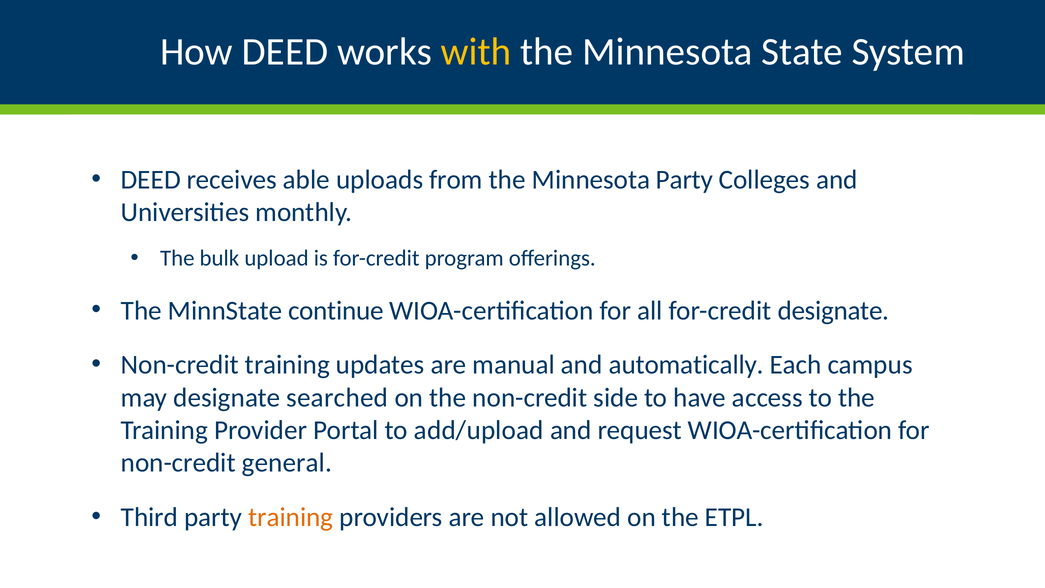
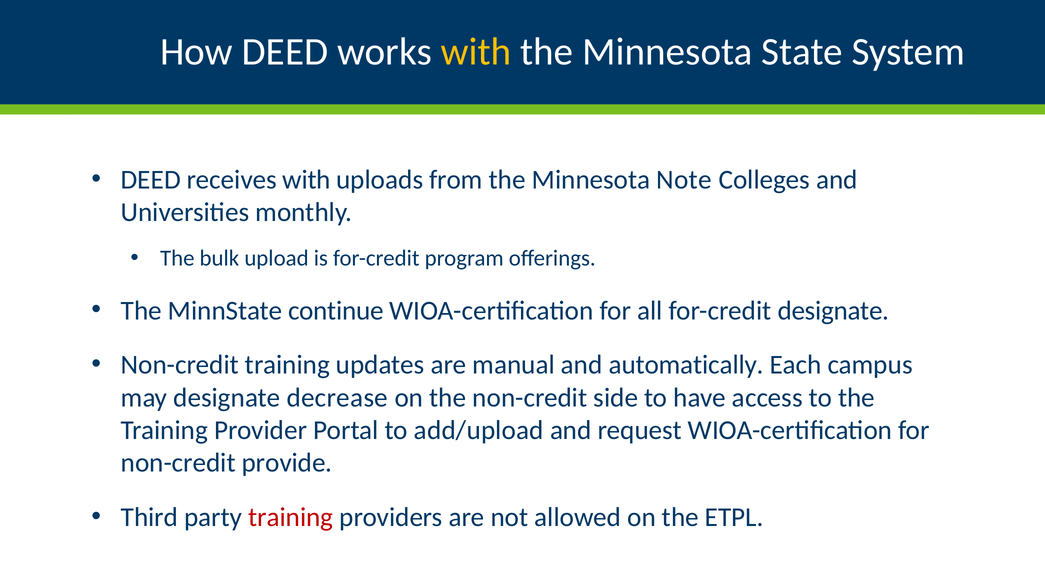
receives able: able -> with (307, 180)
Minnesota Party: Party -> Note (684, 180)
searched: searched -> decrease (337, 397)
general: general -> provide (287, 463)
training colour: orange -> red (291, 517)
